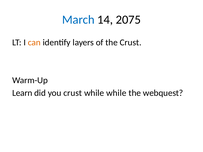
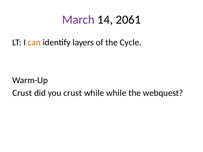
March colour: blue -> purple (78, 20)
2075: 2075 -> 2061 (128, 20)
the Crust: Crust -> Cycle (131, 43)
Learn: Learn -> Crust (22, 93)
